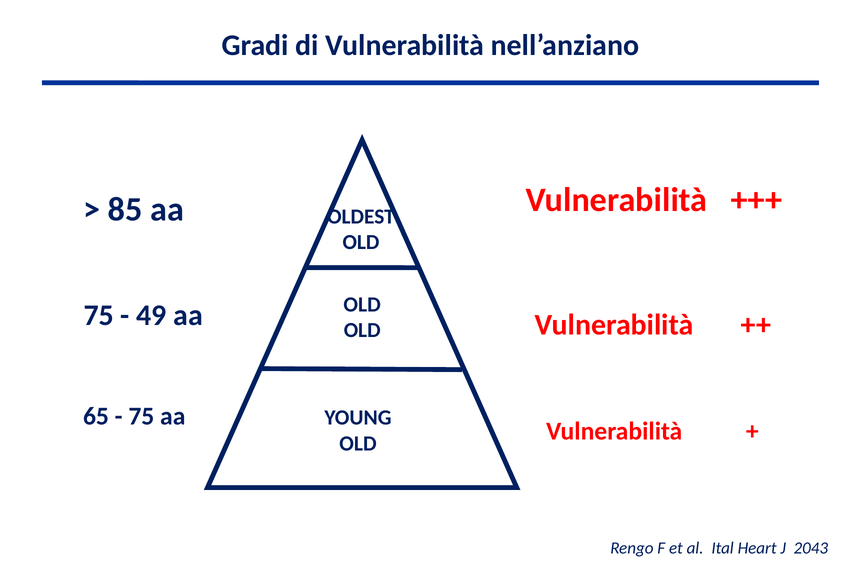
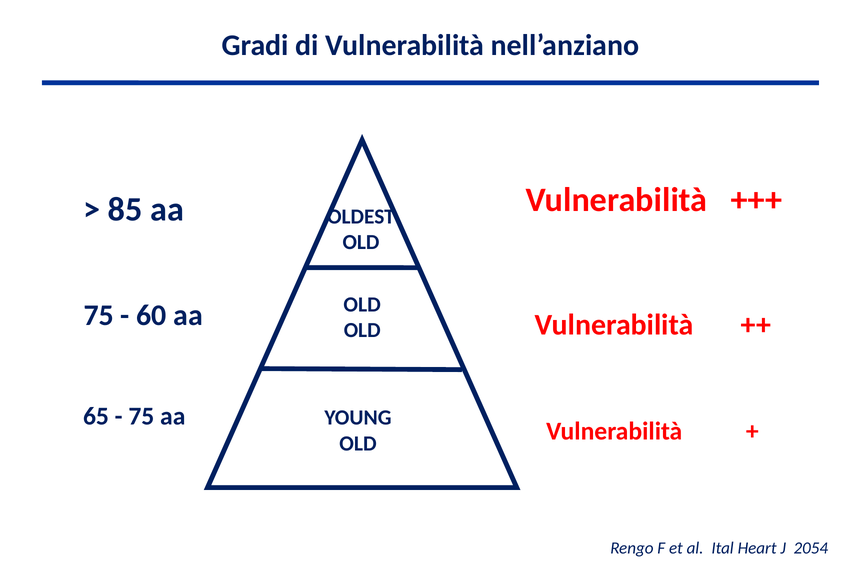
49: 49 -> 60 (151, 315)
2043: 2043 -> 2054 (811, 548)
